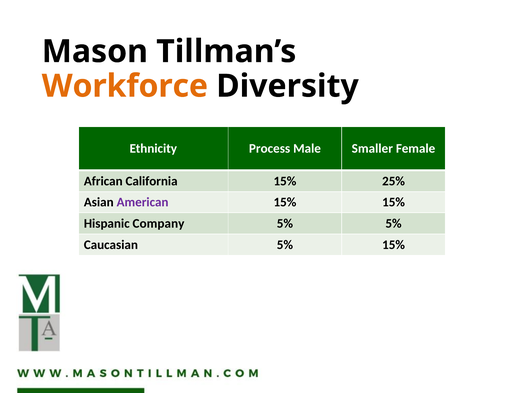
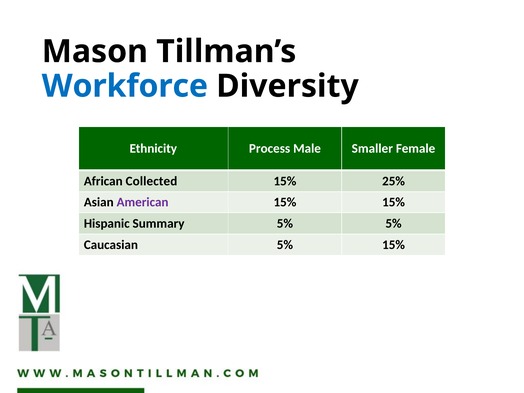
Workforce colour: orange -> blue (125, 86)
California: California -> Collected (151, 181)
Company: Company -> Summary (159, 224)
